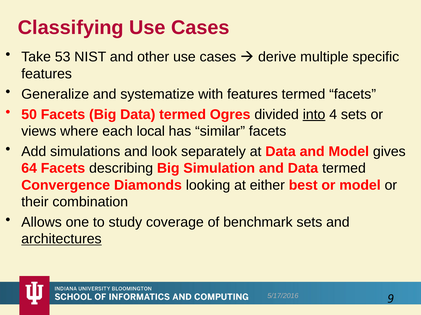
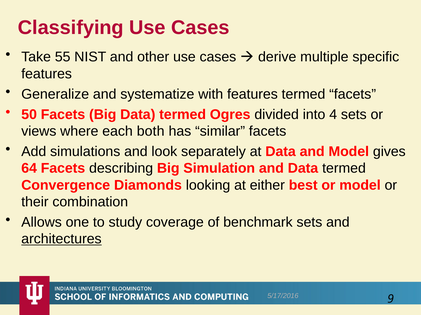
53: 53 -> 55 (63, 57)
into underline: present -> none (314, 115)
local: local -> both (151, 132)
